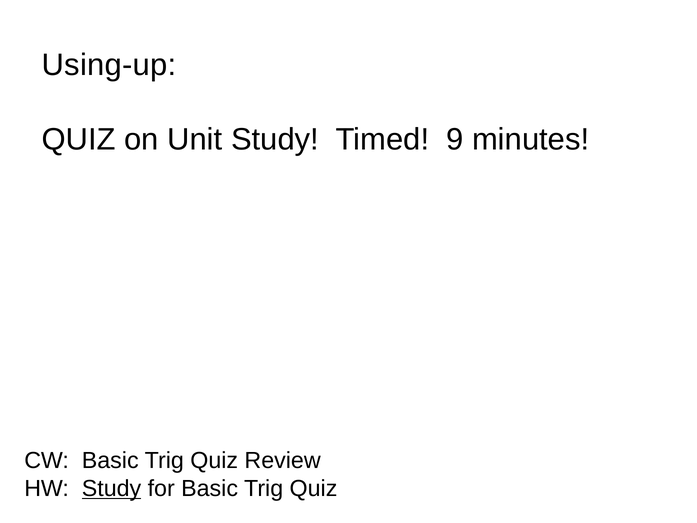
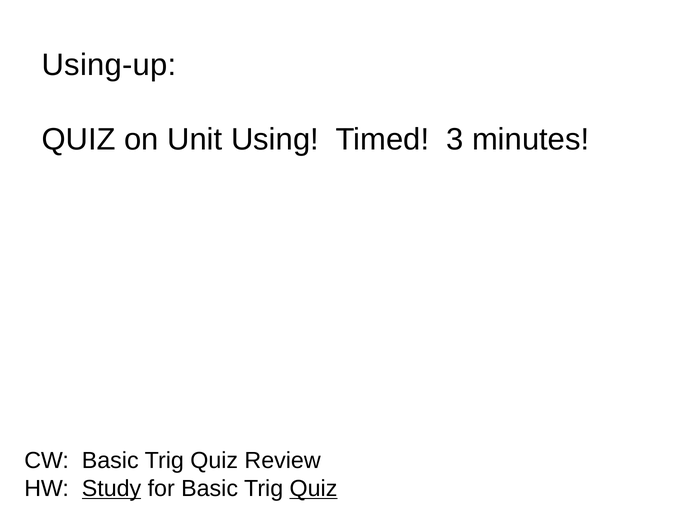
Unit Study: Study -> Using (275, 139)
9: 9 -> 3 (455, 139)
Quiz underline: none -> present (313, 488)
